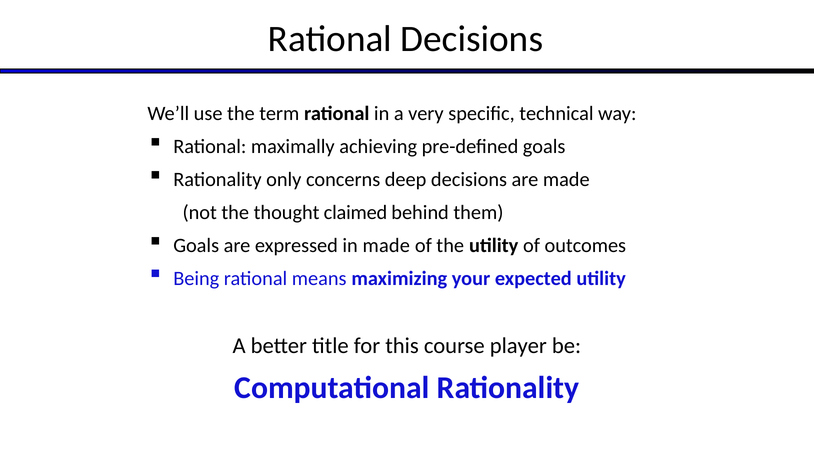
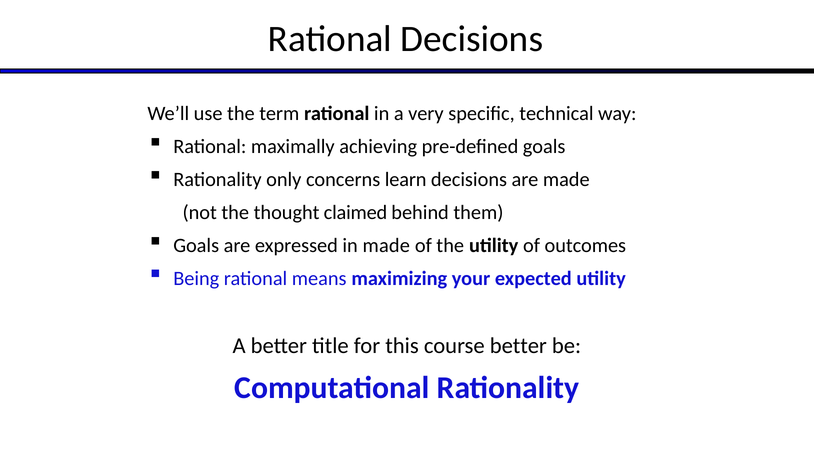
deep: deep -> learn (406, 180)
course player: player -> better (518, 346)
